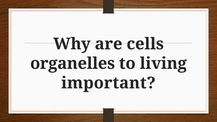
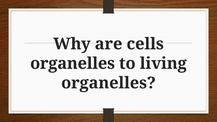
important: important -> organelles (109, 83)
